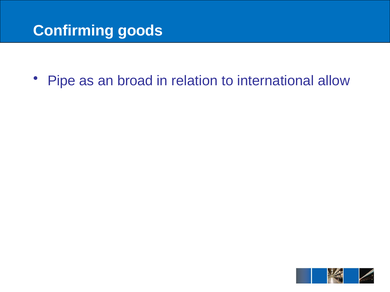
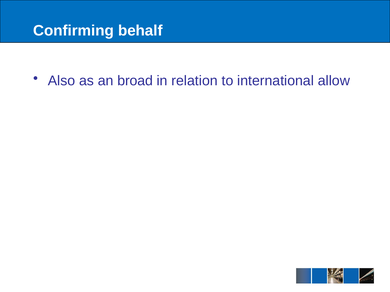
goods: goods -> behalf (140, 31)
Pipe: Pipe -> Also (61, 81)
